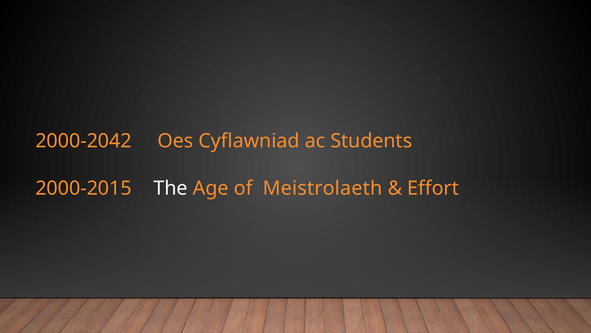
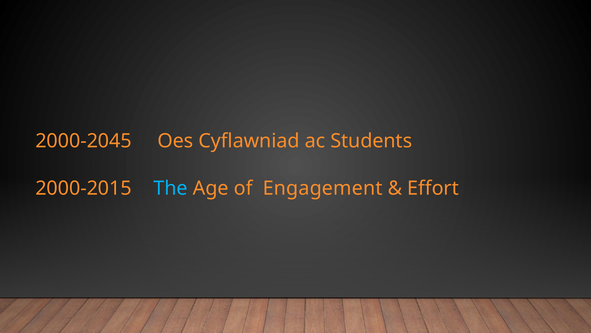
2000-2042: 2000-2042 -> 2000-2045 (84, 141)
The colour: white -> light blue (171, 188)
Meistrolaeth: Meistrolaeth -> Engagement (323, 188)
